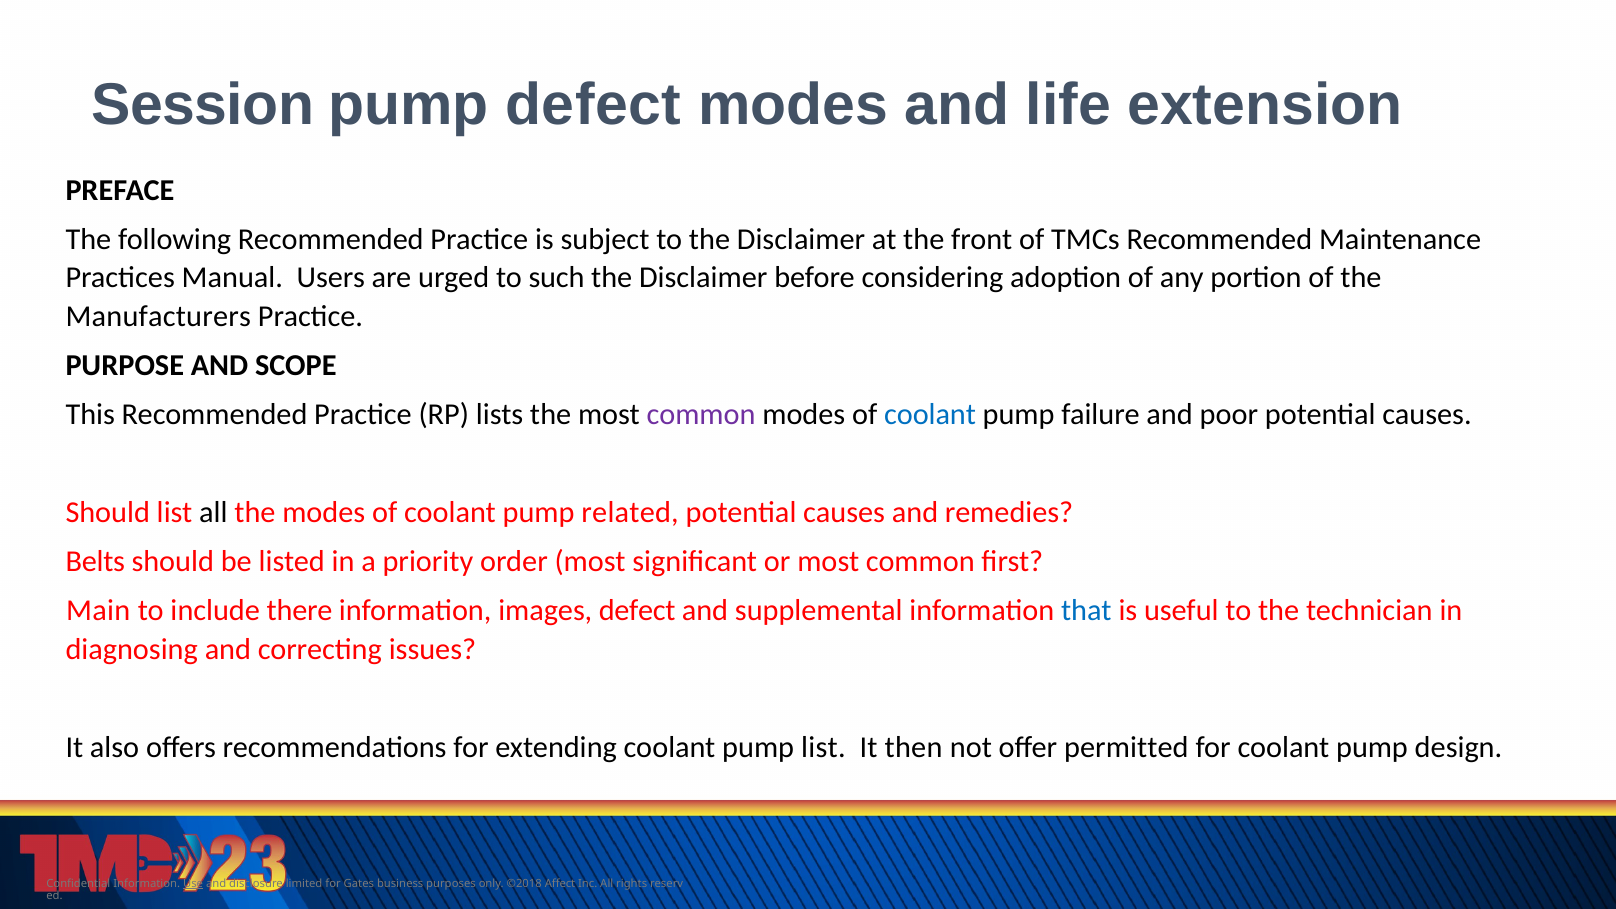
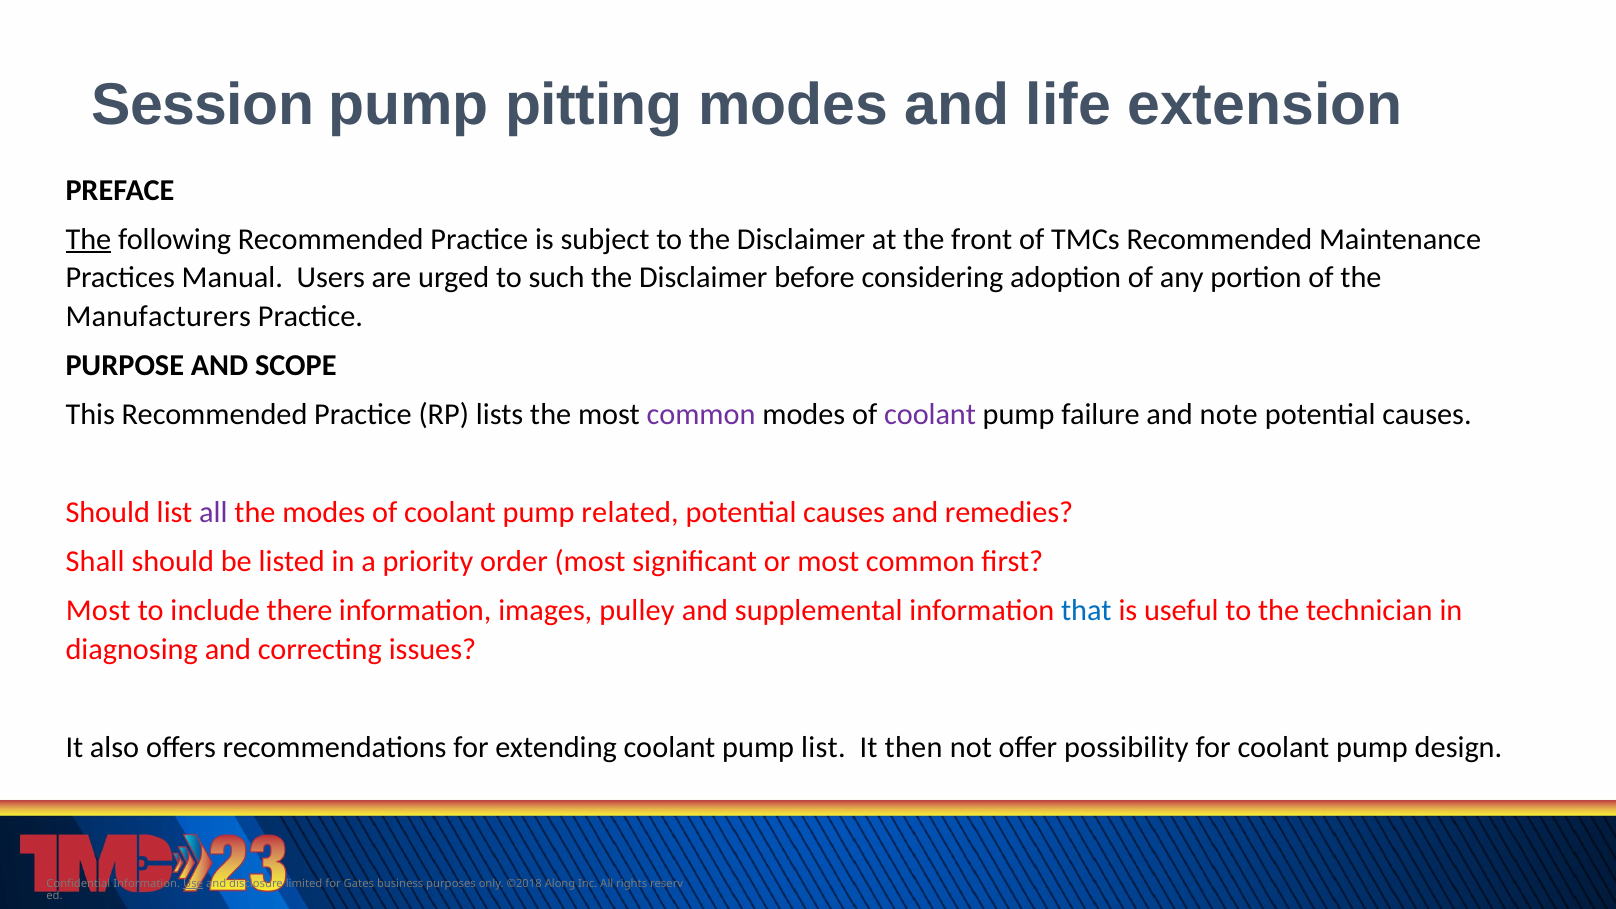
pump defect: defect -> pitting (594, 105)
The underline: none -> present (88, 239)
coolant colour: blue -> purple (930, 415)
poor: poor -> note (1229, 415)
all colour: black -> purple (213, 513)
Belts: Belts -> Shall (95, 562)
Main: Main -> Most (98, 611)
images defect: defect -> pulley (637, 611)
permitted: permitted -> possibility (1126, 748)
Affect: Affect -> Along (560, 884)
